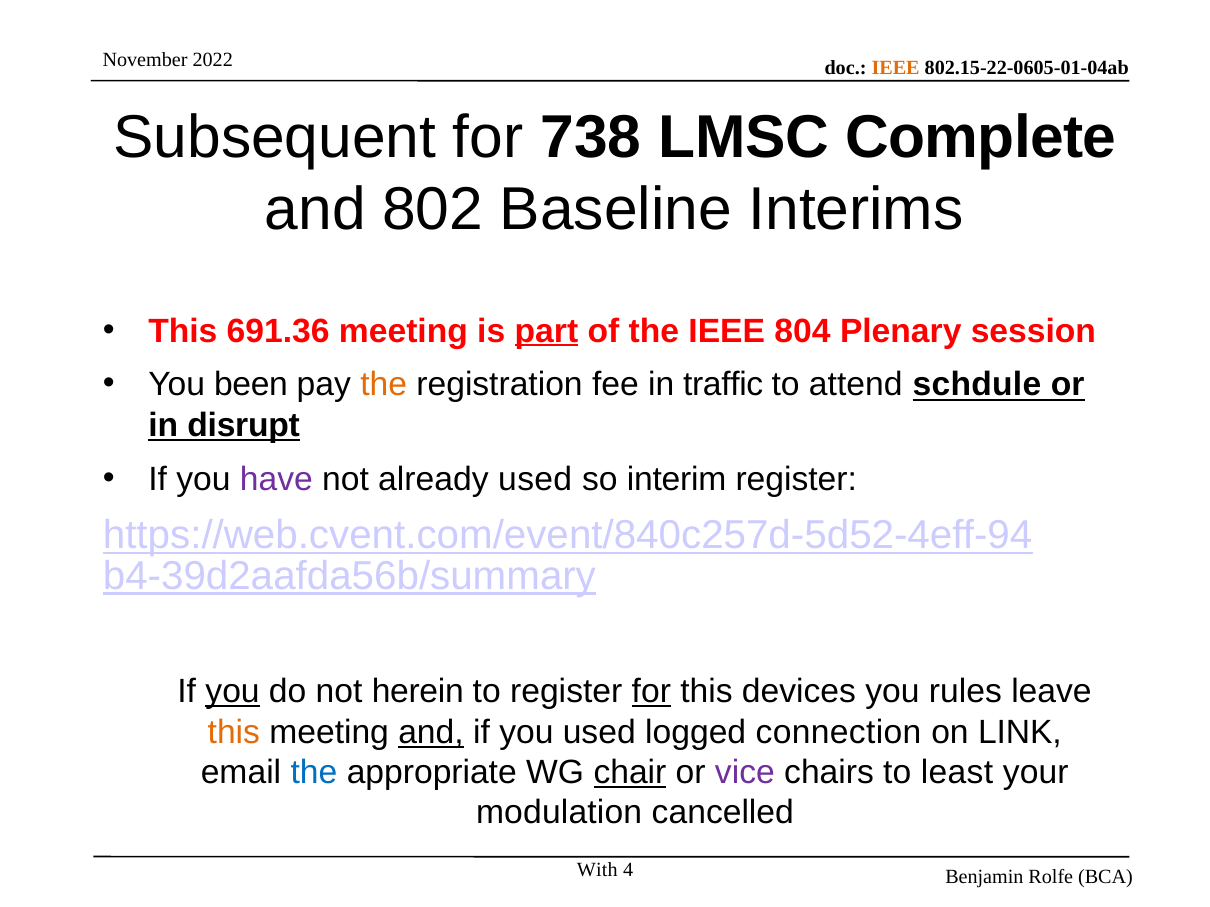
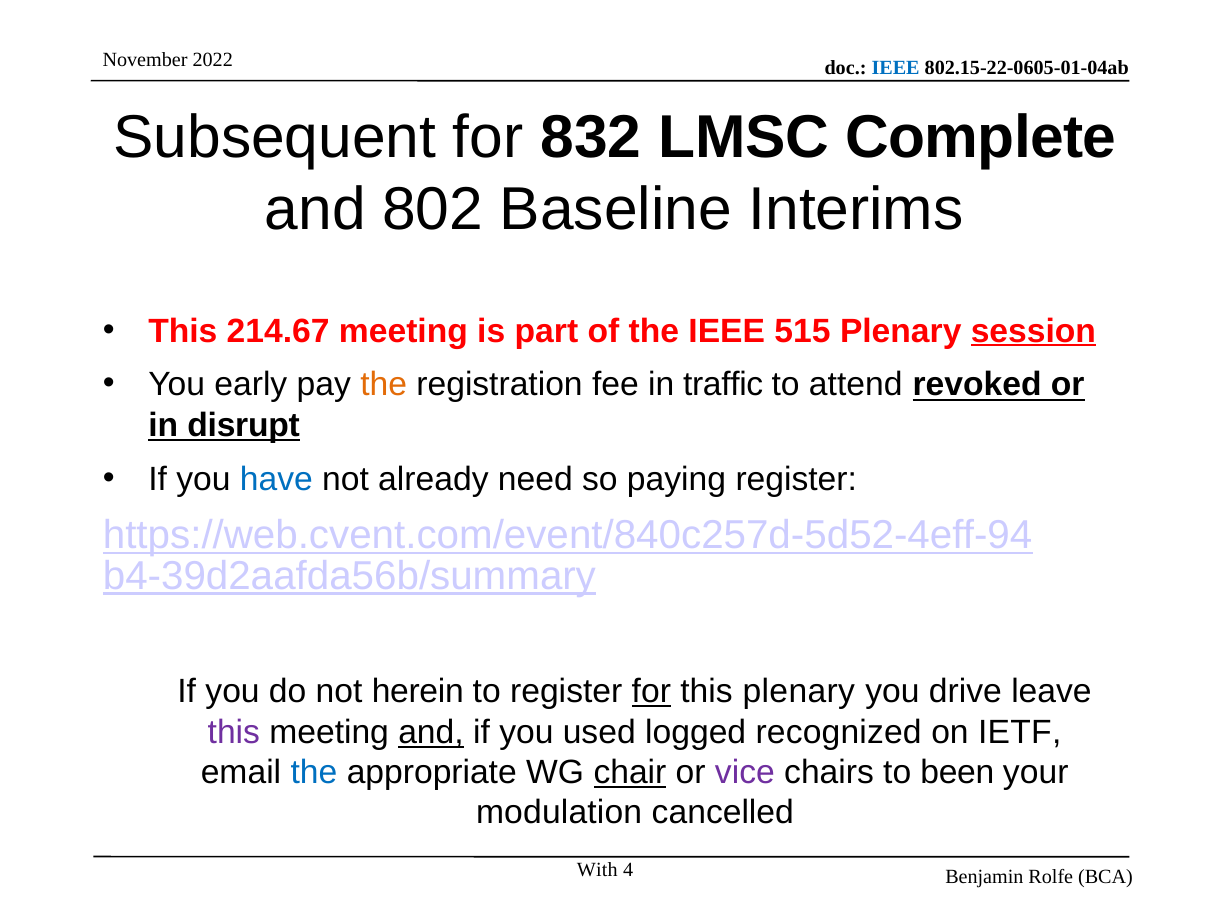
IEEE colour: orange -> blue (896, 68)
738: 738 -> 832 (591, 137)
691.36: 691.36 -> 214.67 (278, 331)
part underline: present -> none (546, 331)
804: 804 -> 515 (802, 331)
session underline: none -> present (1033, 331)
been: been -> early (251, 385)
schdule: schdule -> revoked (977, 385)
have colour: purple -> blue (276, 479)
already used: used -> need (535, 479)
interim: interim -> paying (676, 479)
you underline: present -> none (233, 692)
this devices: devices -> plenary (799, 692)
rules: rules -> drive (965, 692)
this colour: orange -> purple (234, 732)
connection: connection -> recognized (839, 732)
LINK: LINK -> IETF (1020, 732)
least: least -> been (957, 773)
